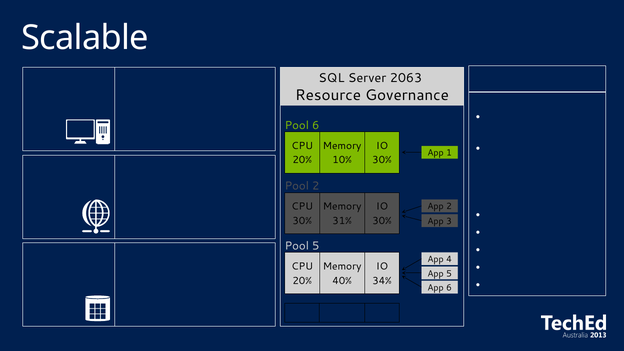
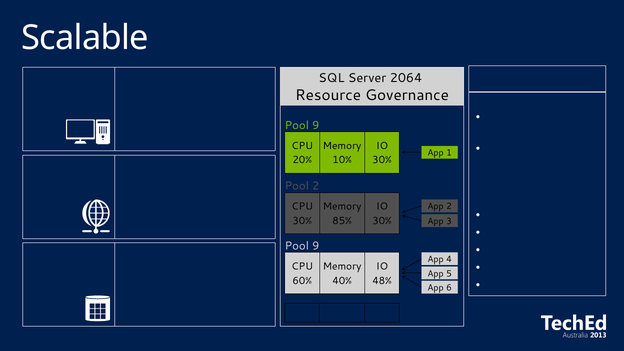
2063: 2063 -> 2064 (406, 78)
6: 6 -> 9 (316, 126)
31%: 31% -> 85% (342, 221)
5: 5 -> 9 (316, 246)
20%: 20% -> 60% (302, 281)
34%: 34% -> 48% (382, 281)
